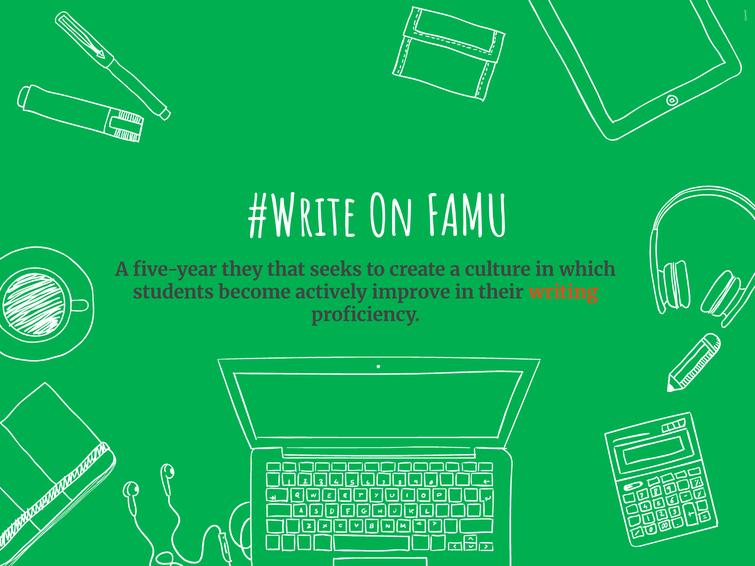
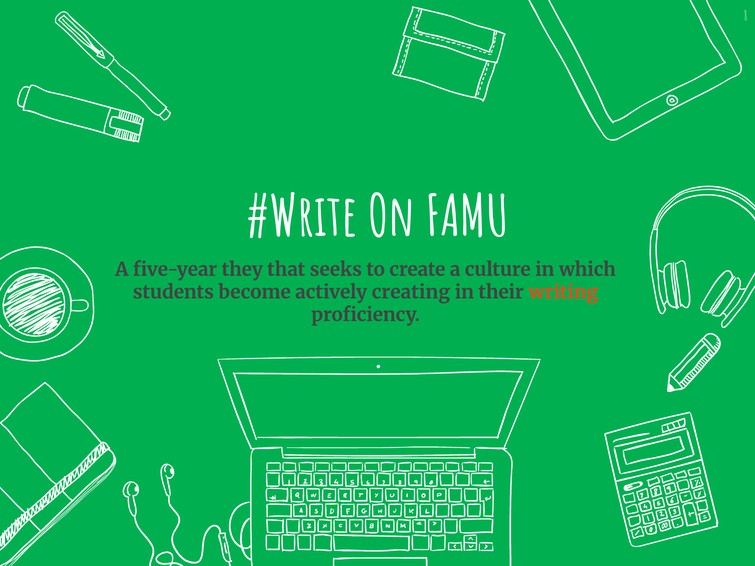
improve: improve -> creating (411, 292)
